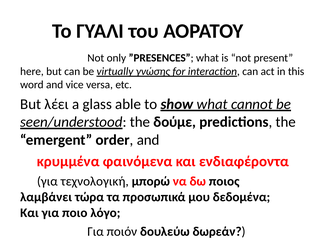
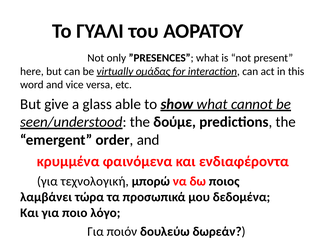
γνώσης: γνώσης -> ομάδας (153, 71)
λέει: λέει -> give (57, 104)
